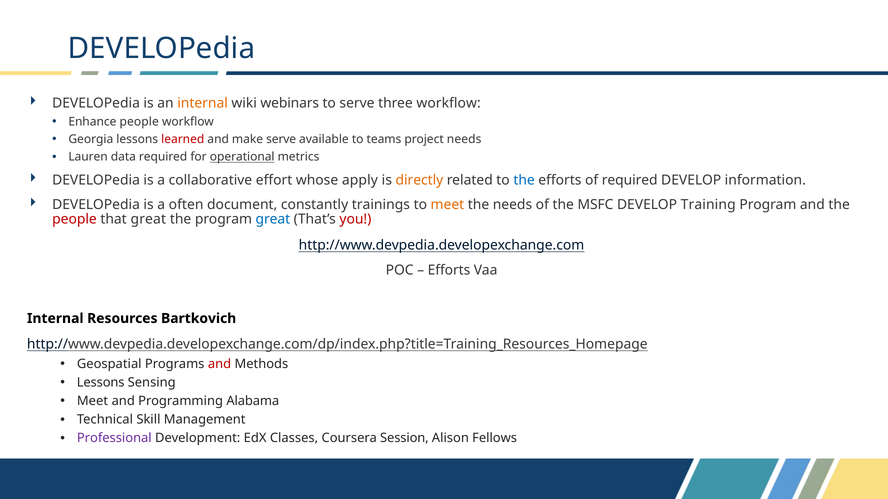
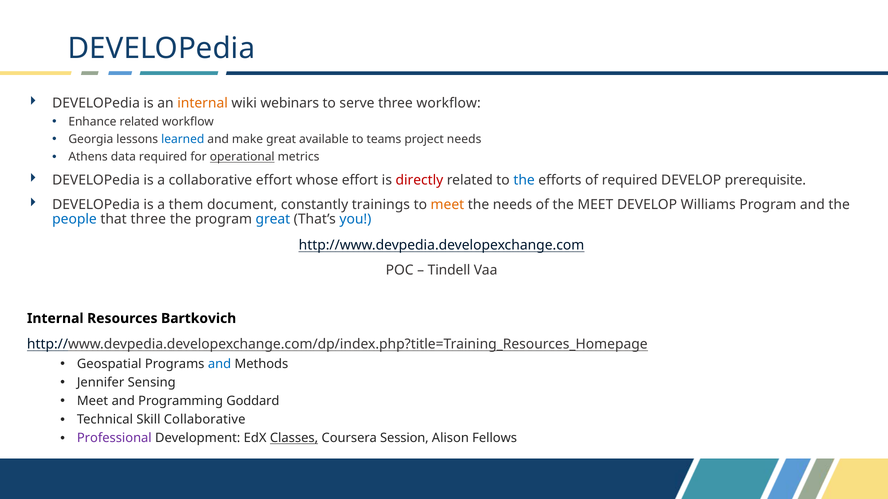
Enhance people: people -> related (139, 122)
learned colour: red -> blue (183, 140)
make serve: serve -> great (281, 140)
Lauren: Lauren -> Athens (88, 157)
whose apply: apply -> effort (360, 180)
directly colour: orange -> red (419, 180)
information: information -> prerequisite (765, 180)
often: often -> them (186, 205)
the MSFC: MSFC -> MEET (595, 205)
Training: Training -> Williams (708, 205)
people colour: red -> blue (74, 220)
that great: great -> three (148, 220)
you colour: red -> blue (355, 220)
Efforts: Efforts -> Tindell (449, 270)
and colour: red -> blue (220, 364)
Lessons: Lessons -> Jennifer (101, 383)
Alabama: Alabama -> Goddard (253, 401)
Skill Management: Management -> Collaborative (205, 420)
Classes underline: none -> present (294, 439)
